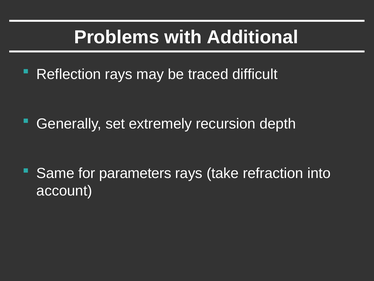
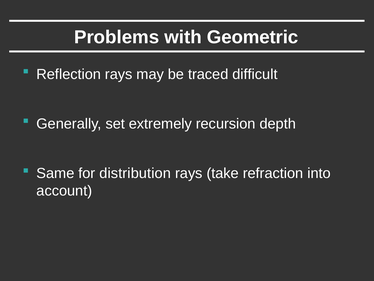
Additional: Additional -> Geometric (253, 37)
parameters: parameters -> distribution (135, 173)
